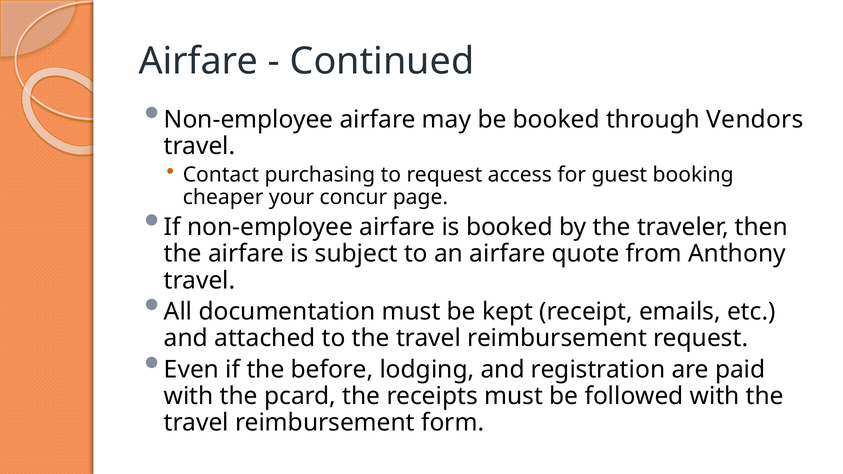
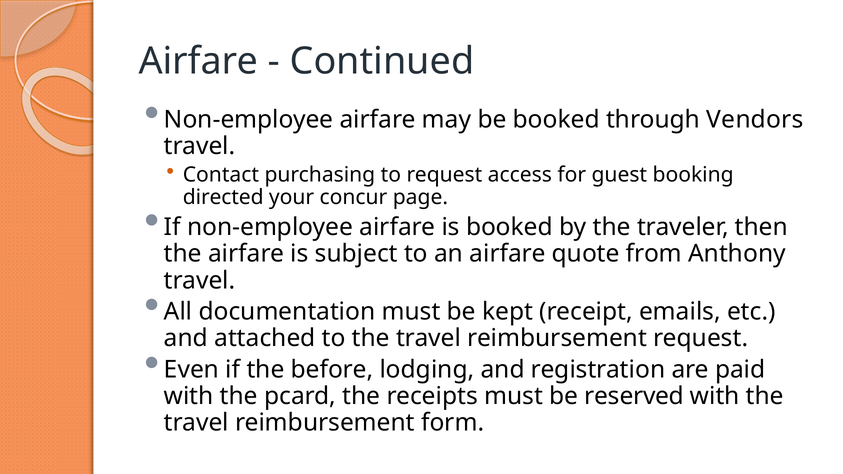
cheaper: cheaper -> directed (223, 198)
followed: followed -> reserved (634, 396)
